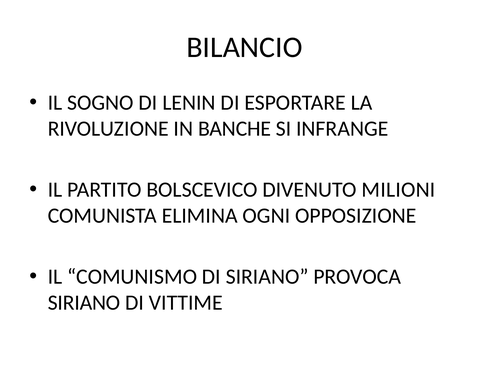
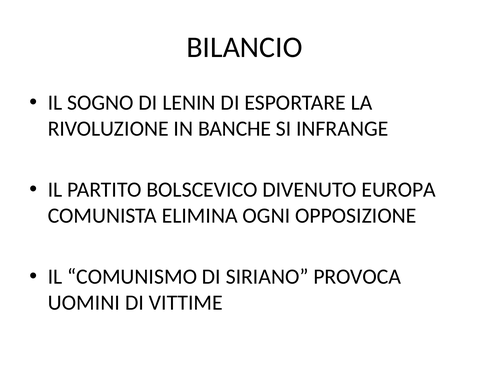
MILIONI: MILIONI -> EUROPA (399, 190)
SIRIANO: SIRIANO -> UOMINI (84, 303)
